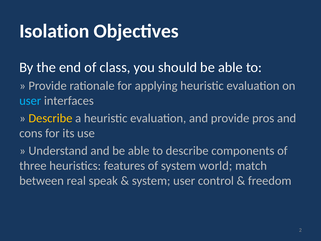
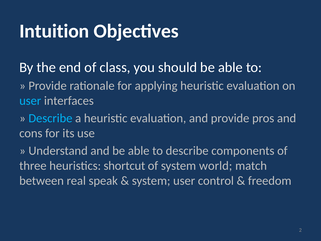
Isolation: Isolation -> Intuition (54, 31)
Describe colour: yellow -> light blue (50, 118)
features: features -> shortcut (124, 166)
